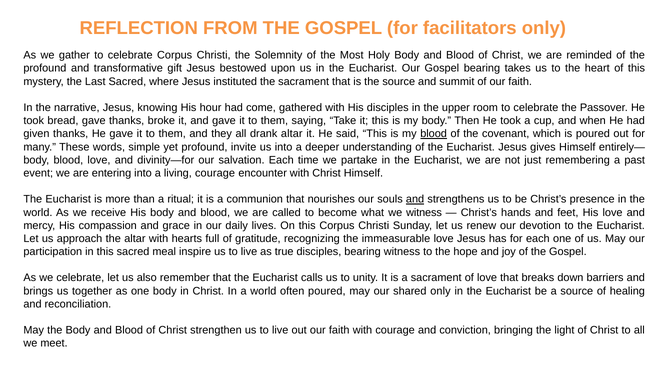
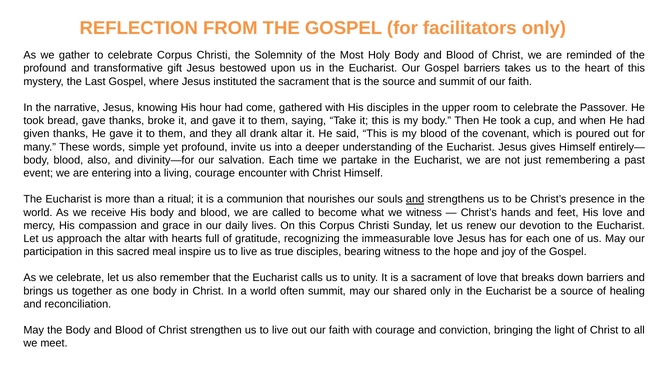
Gospel bearing: bearing -> barriers (482, 68)
Last Sacred: Sacred -> Gospel (127, 81)
blood underline: present -> none (434, 134)
blood love: love -> also (99, 160)
often poured: poured -> summit (327, 291)
